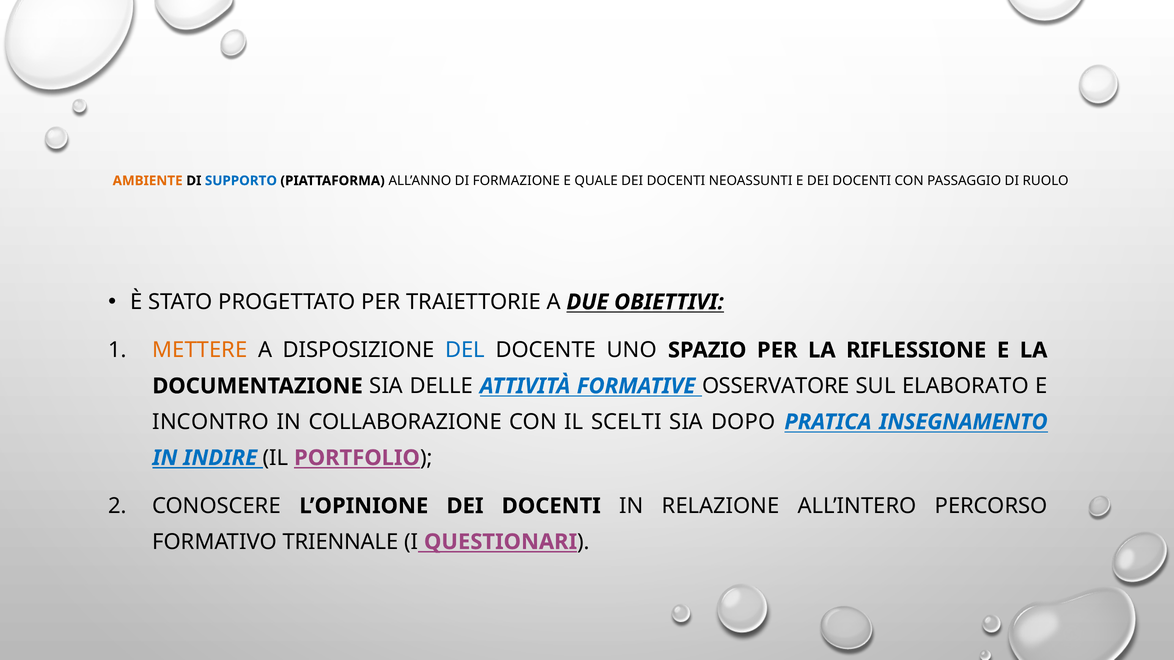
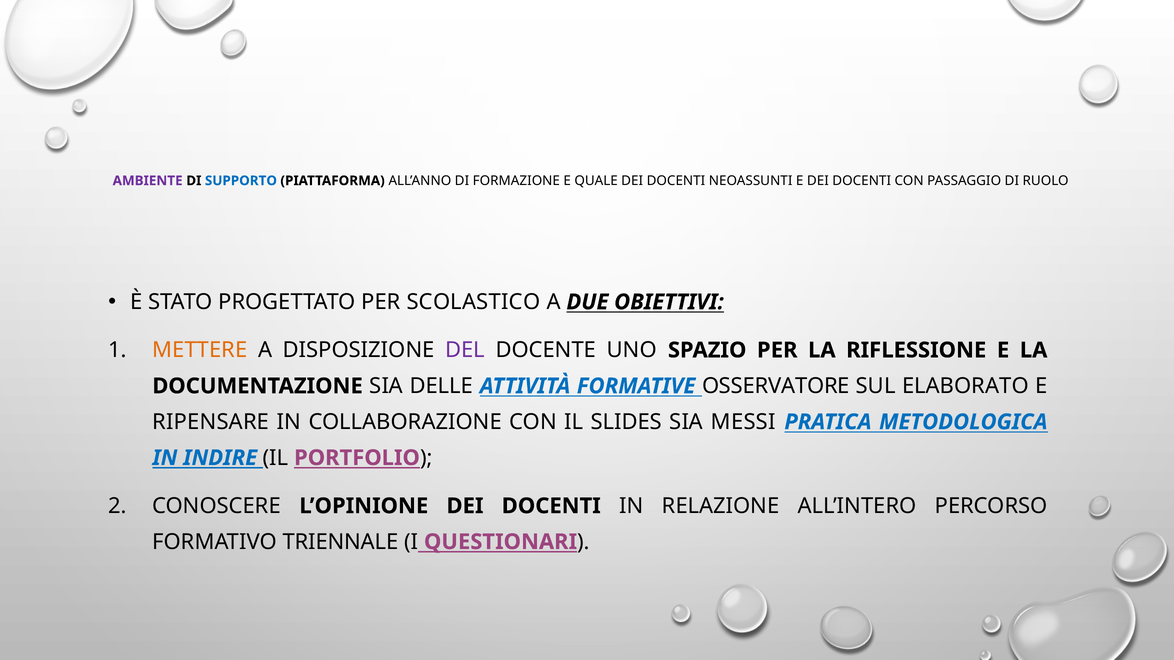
AMBIENTE colour: orange -> purple (148, 181)
TRAIETTORIE: TRAIETTORIE -> SCOLASTICO (473, 302)
DEL colour: blue -> purple (465, 350)
INCONTRO: INCONTRO -> RIPENSARE (211, 422)
SCELTI: SCELTI -> SLIDES (626, 422)
DOPO: DOPO -> MESSI (743, 422)
INSEGNAMENTO: INSEGNAMENTO -> METODOLOGICA (963, 422)
